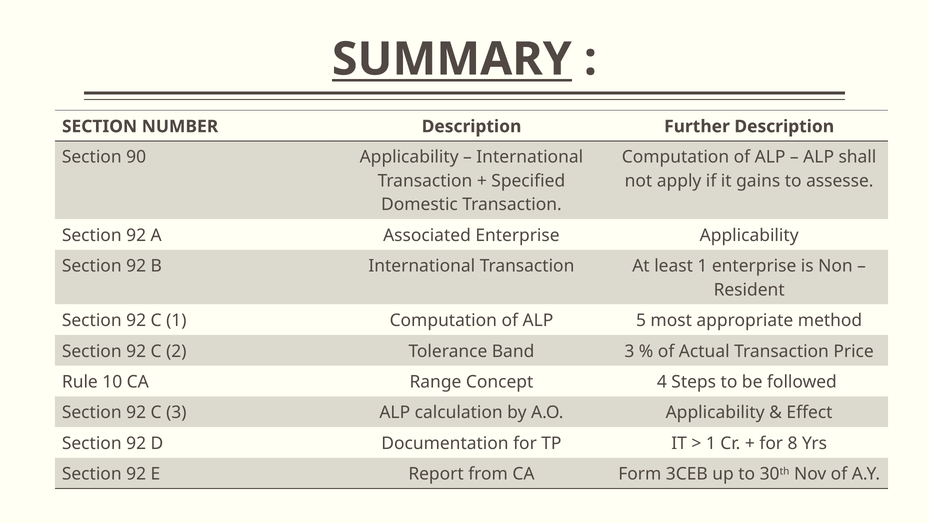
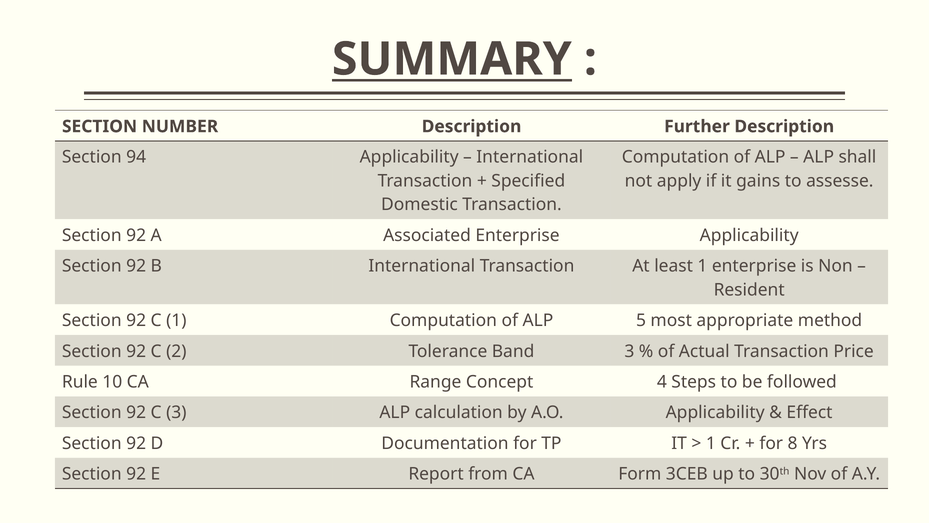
90: 90 -> 94 (136, 157)
